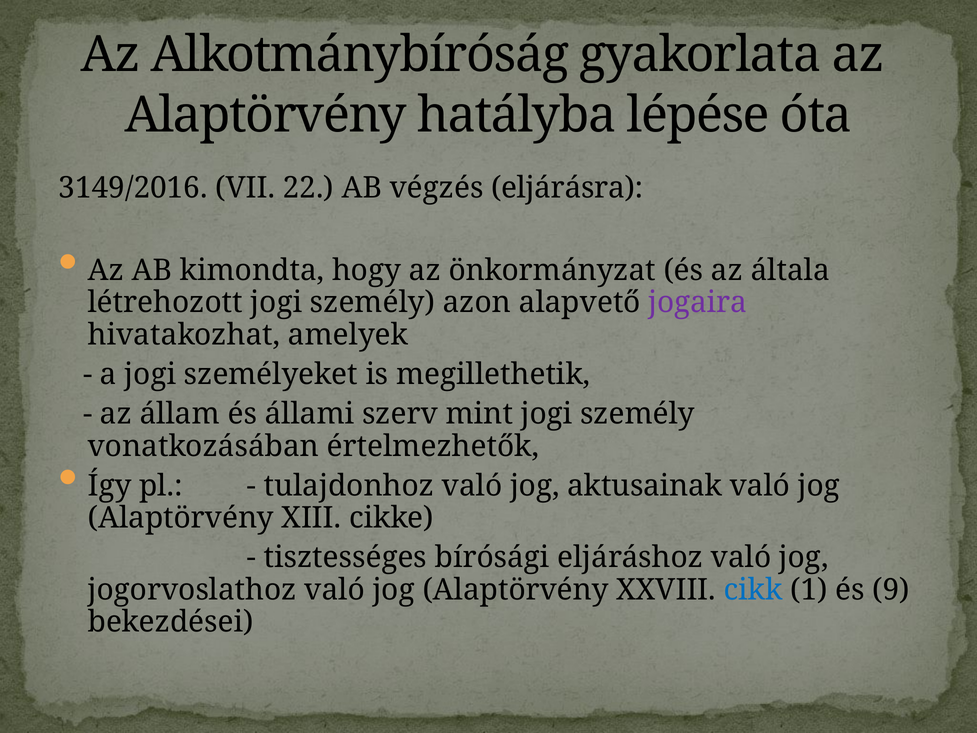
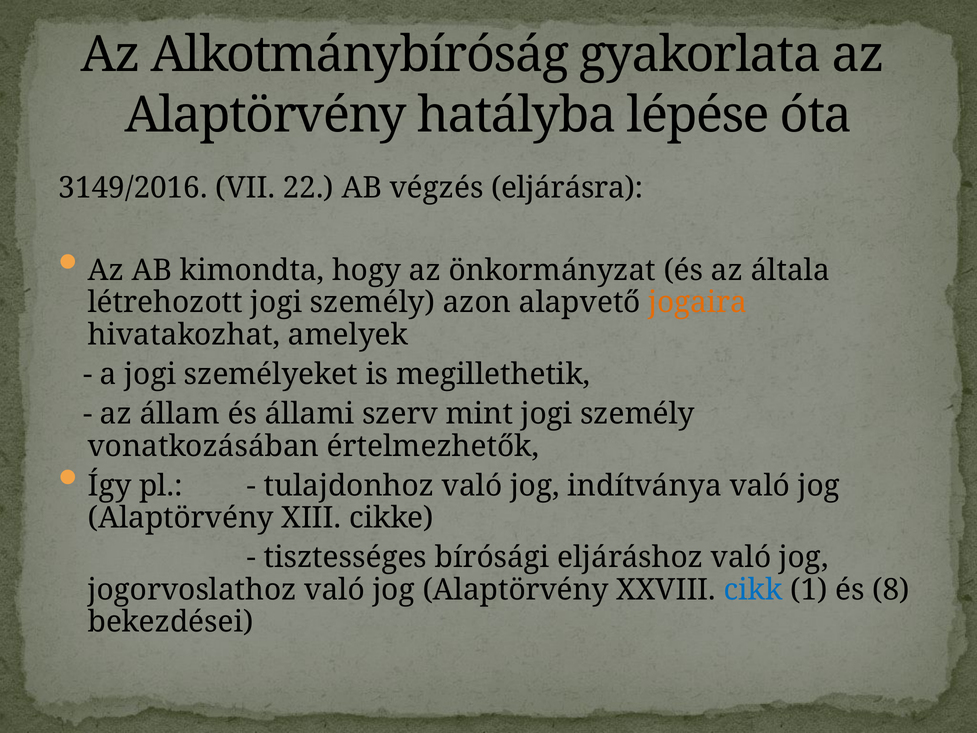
jogaira colour: purple -> orange (698, 303)
aktusainak: aktusainak -> indítványa (645, 486)
9: 9 -> 8 (891, 590)
